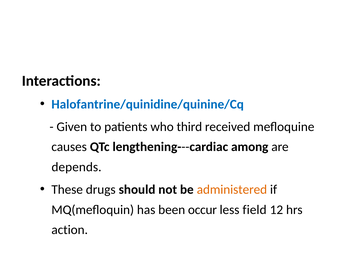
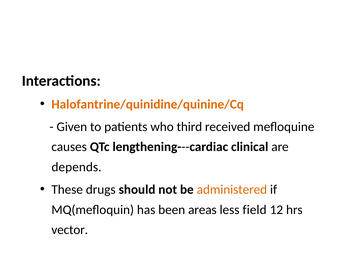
Halofantrine/quinidine/quinine/Cq colour: blue -> orange (148, 104)
among: among -> clinical (250, 147)
occur: occur -> areas (202, 210)
action: action -> vector (70, 230)
